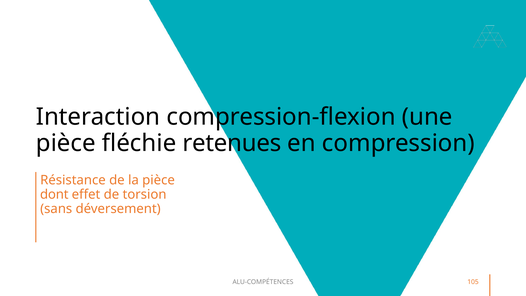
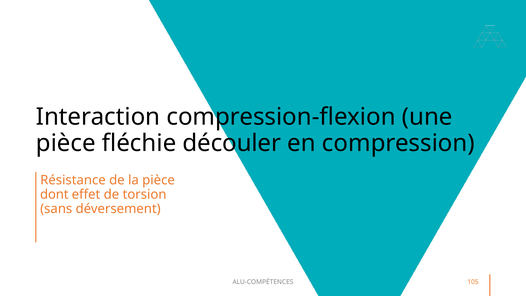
retenues: retenues -> découler (232, 143)
